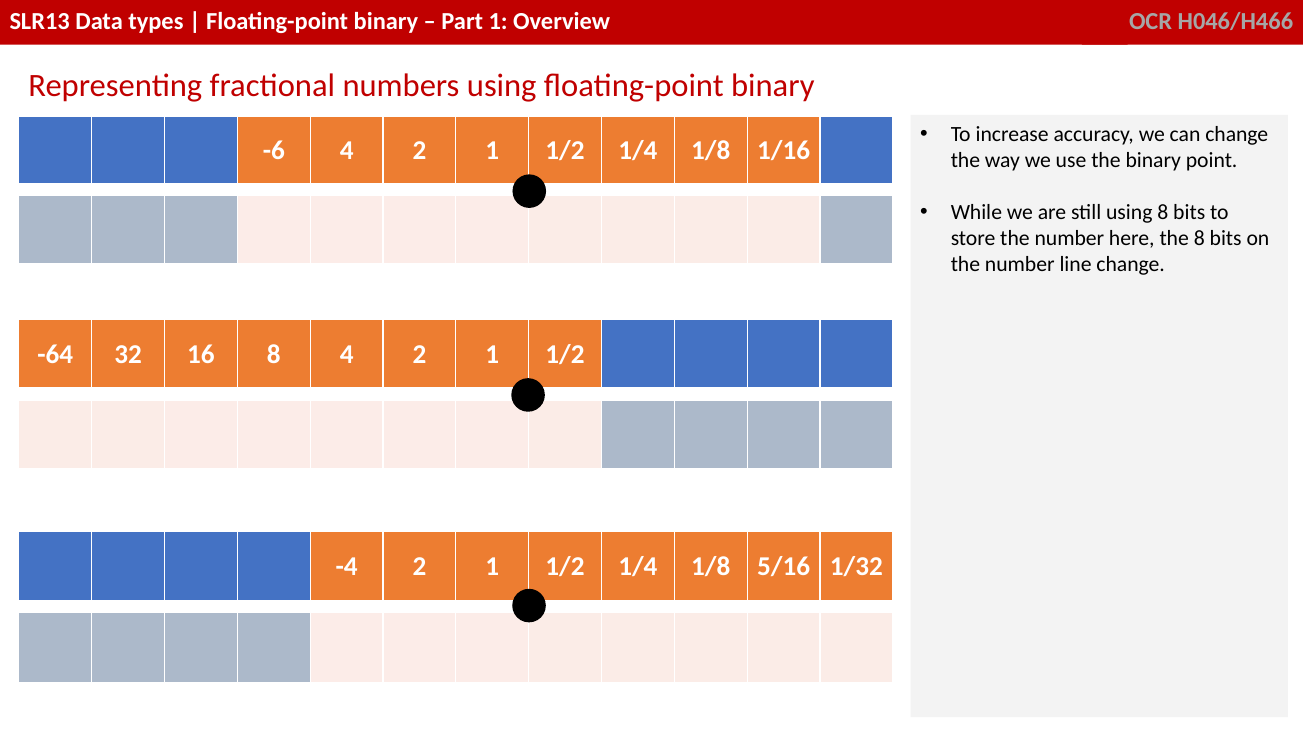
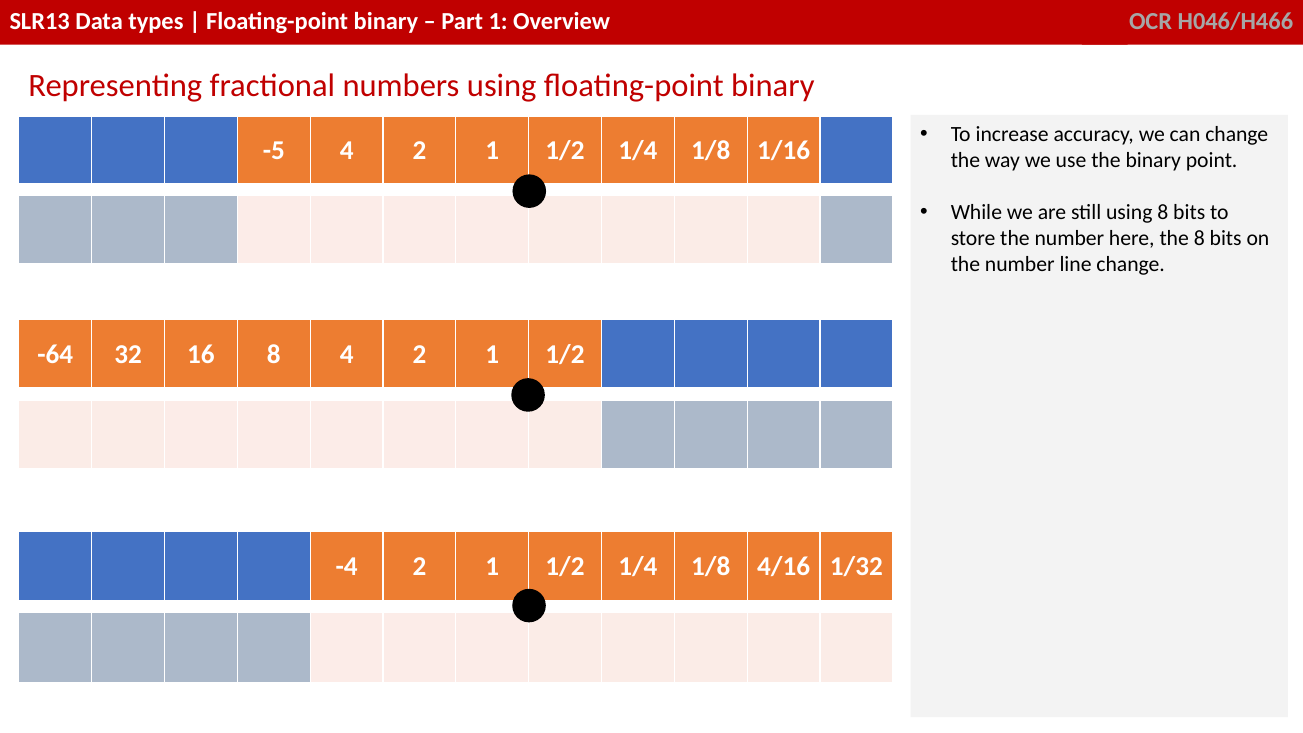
-6: -6 -> -5 (274, 151)
5/16: 5/16 -> 4/16 (784, 567)
